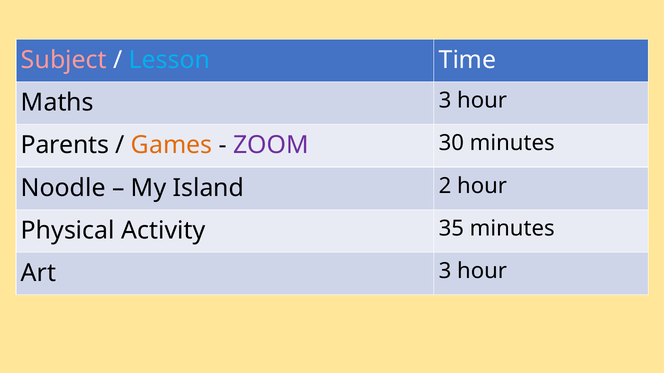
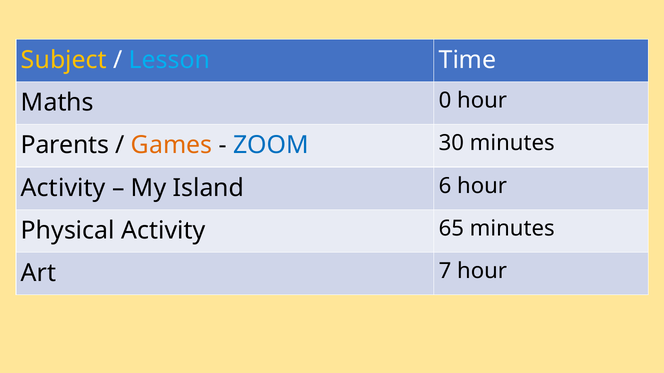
Subject colour: pink -> yellow (64, 60)
Maths 3: 3 -> 0 (445, 101)
ZOOM colour: purple -> blue (271, 145)
Noodle: Noodle -> Activity (63, 188)
2: 2 -> 6 (445, 186)
35: 35 -> 65 (451, 229)
Art 3: 3 -> 7 (445, 271)
